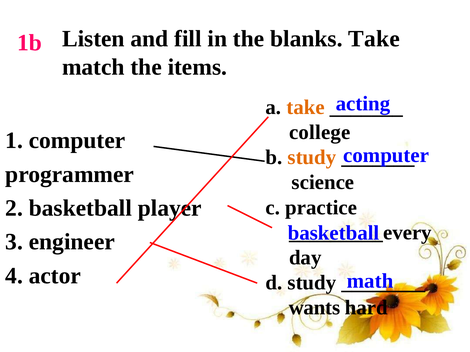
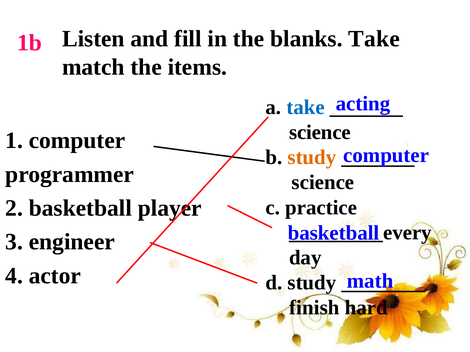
take colour: orange -> blue (306, 107)
college: college -> science (320, 133)
wants: wants -> finish (314, 308)
